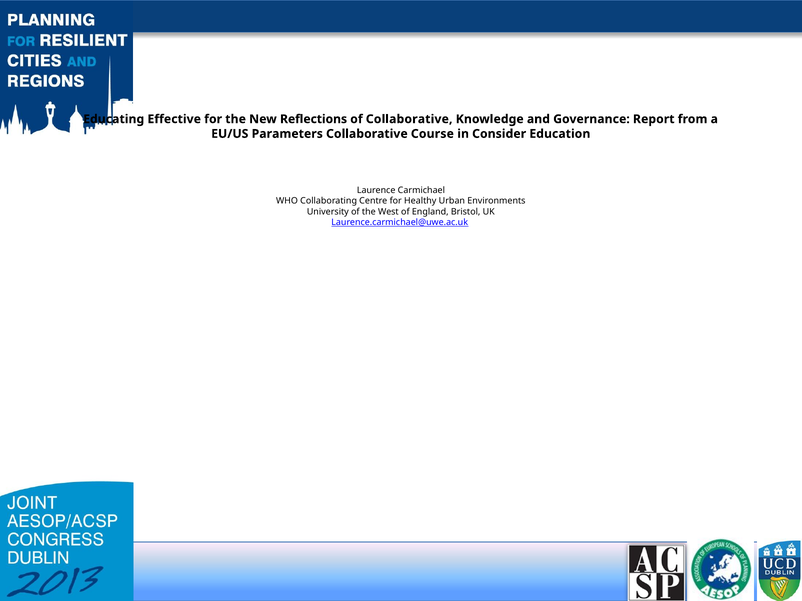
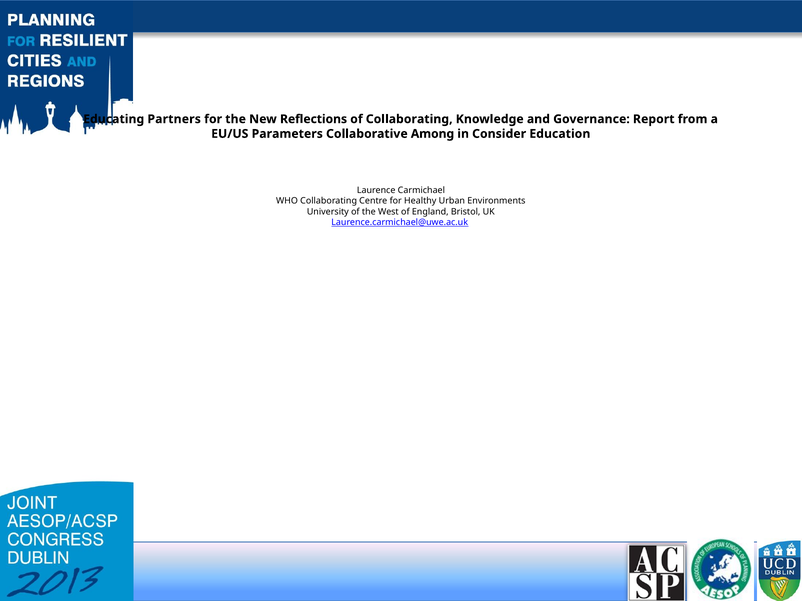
Effective: Effective -> Partners (174, 119)
of Collaborative: Collaborative -> Collaborating (409, 119)
Course: Course -> Among (432, 134)
